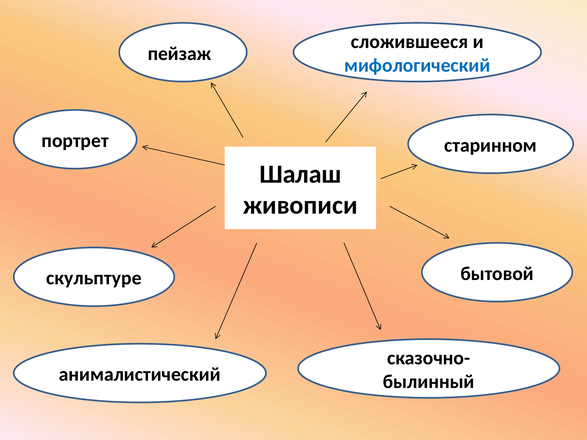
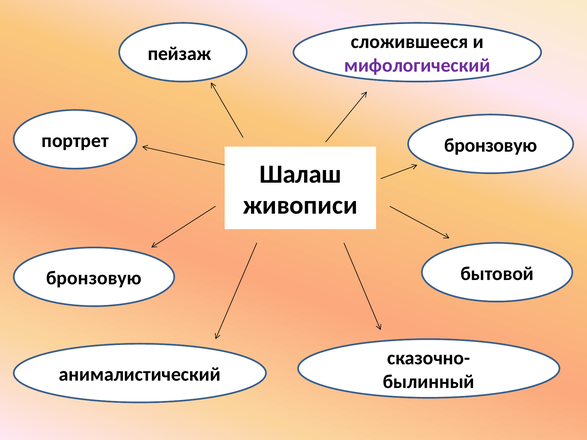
мифологический colour: blue -> purple (417, 65)
старинном: старинном -> бронзовую (491, 145)
скульптуре: скульптуре -> бронзовую (94, 278)
